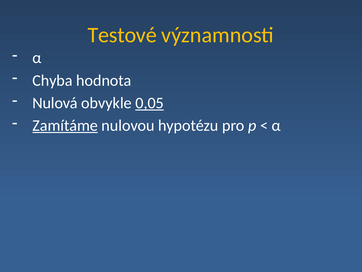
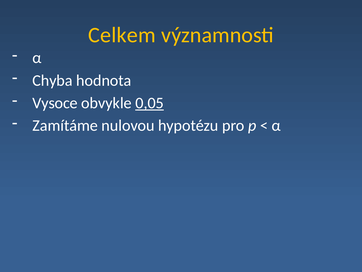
Testové: Testové -> Celkem (122, 35)
Nulová: Nulová -> Vysoce (55, 103)
Zamítáme underline: present -> none (65, 125)
